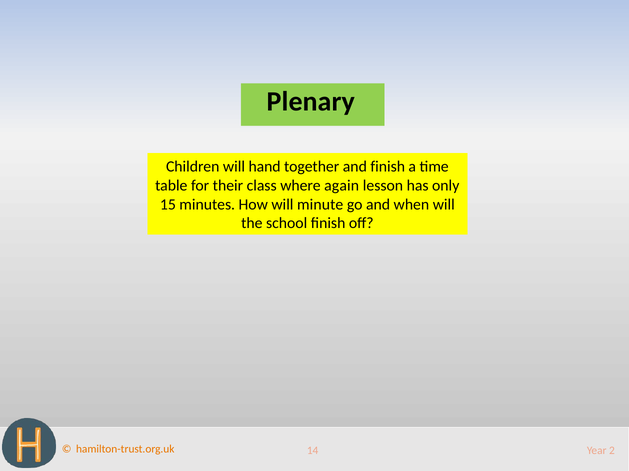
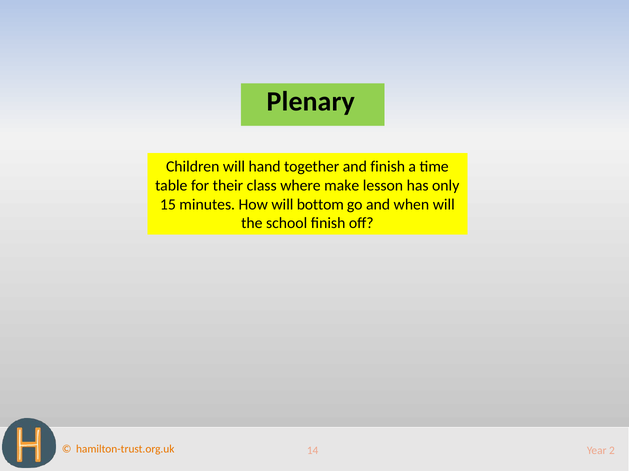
again: again -> make (342, 186)
minute: minute -> bottom (320, 205)
